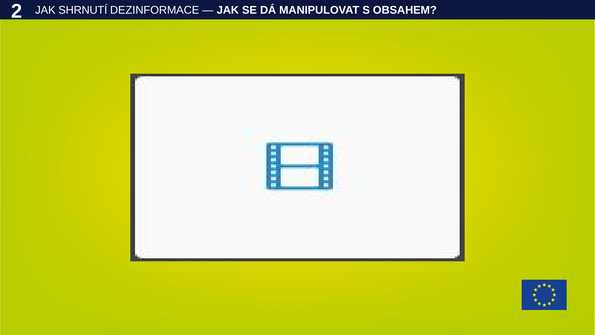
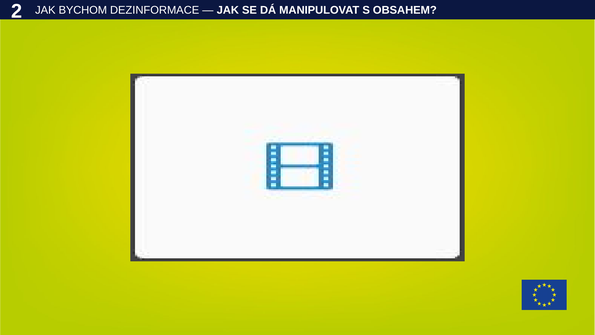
SHRNUTÍ: SHRNUTÍ -> BYCHOM (83, 10)
